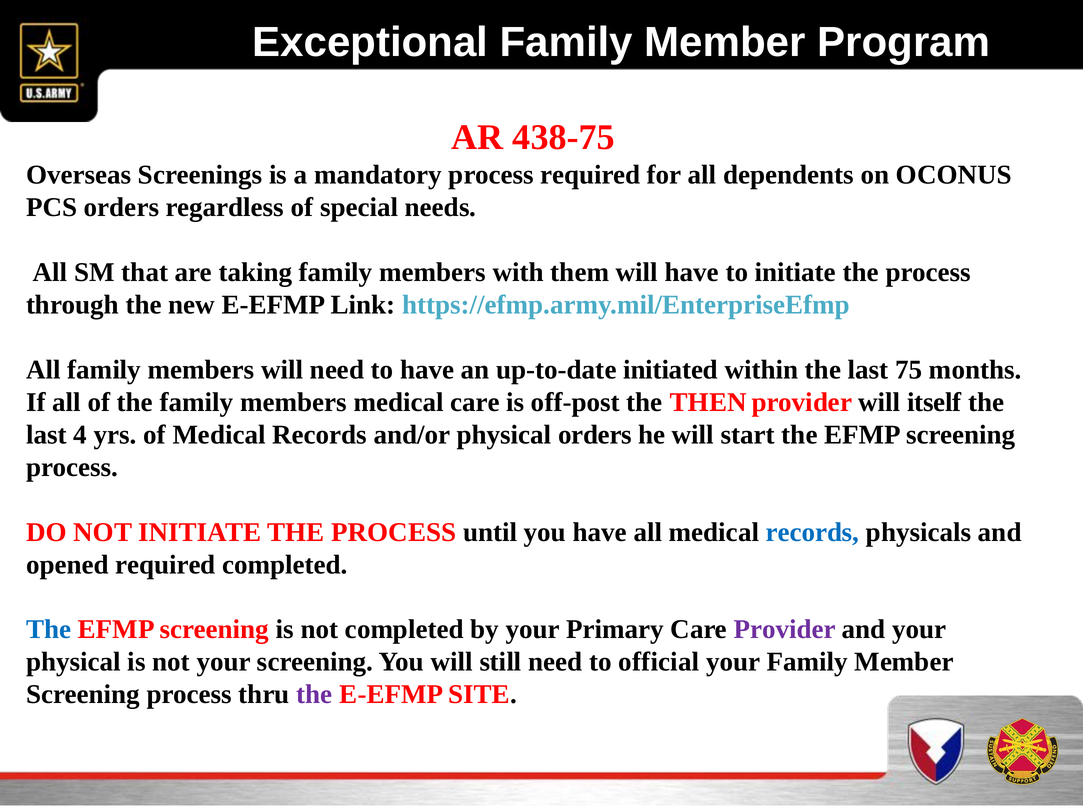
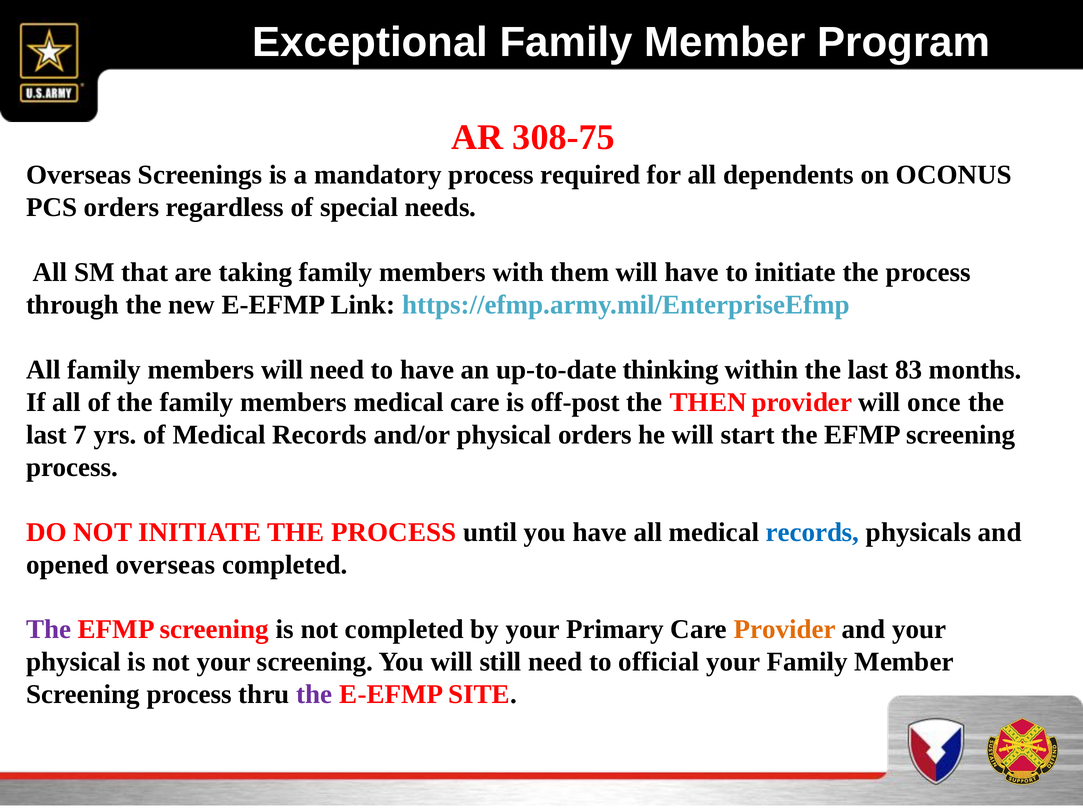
438-75: 438-75 -> 308-75 (564, 138)
initiated: initiated -> thinking (671, 370)
75: 75 -> 83 (909, 370)
itself: itself -> once (934, 402)
4: 4 -> 7 (80, 435)
opened required: required -> overseas (165, 565)
The colour: blue -> purple (49, 630)
Provider colour: purple -> orange (785, 630)
